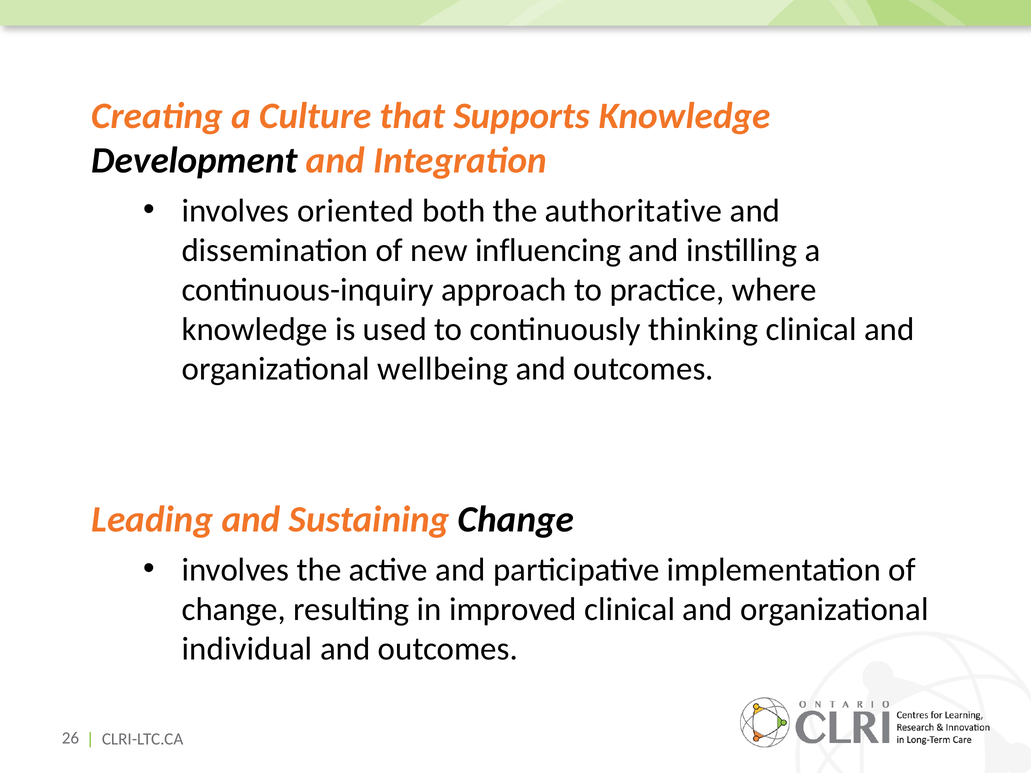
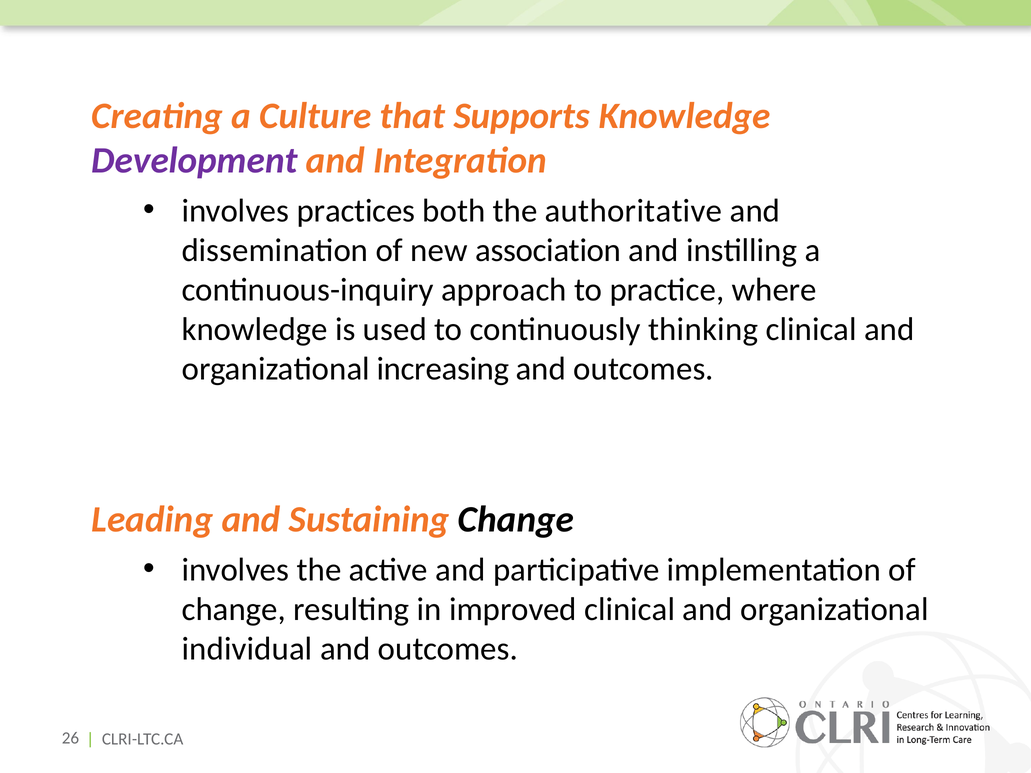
Development colour: black -> purple (194, 161)
oriented: oriented -> practices (356, 211)
influencing: influencing -> association (548, 250)
wellbeing: wellbeing -> increasing (443, 369)
